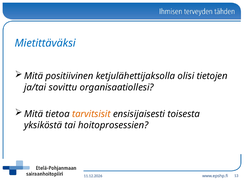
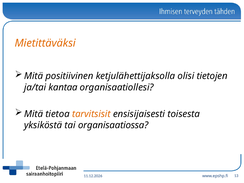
Mietittäväksi colour: blue -> orange (45, 43)
sovittu: sovittu -> kantaa (63, 87)
hoitoprosessien: hoitoprosessien -> organisaatiossa (113, 125)
